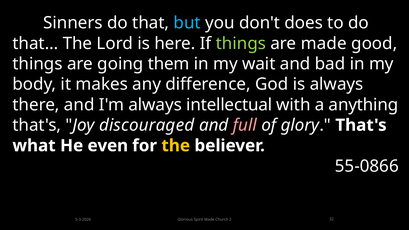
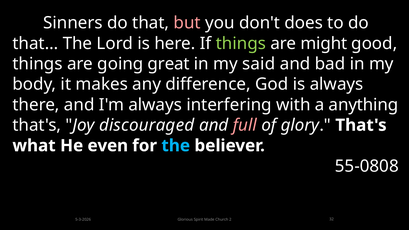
but colour: light blue -> pink (187, 23)
are made: made -> might (324, 43)
them: them -> great (169, 64)
wait: wait -> said (259, 64)
intellectual: intellectual -> interfering (229, 105)
the colour: yellow -> light blue (176, 146)
55-0866: 55-0866 -> 55-0808 (367, 166)
